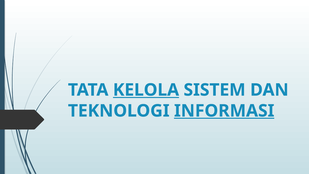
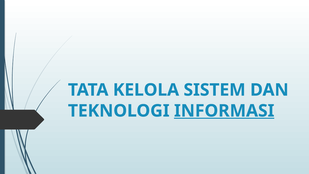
KELOLA underline: present -> none (146, 90)
